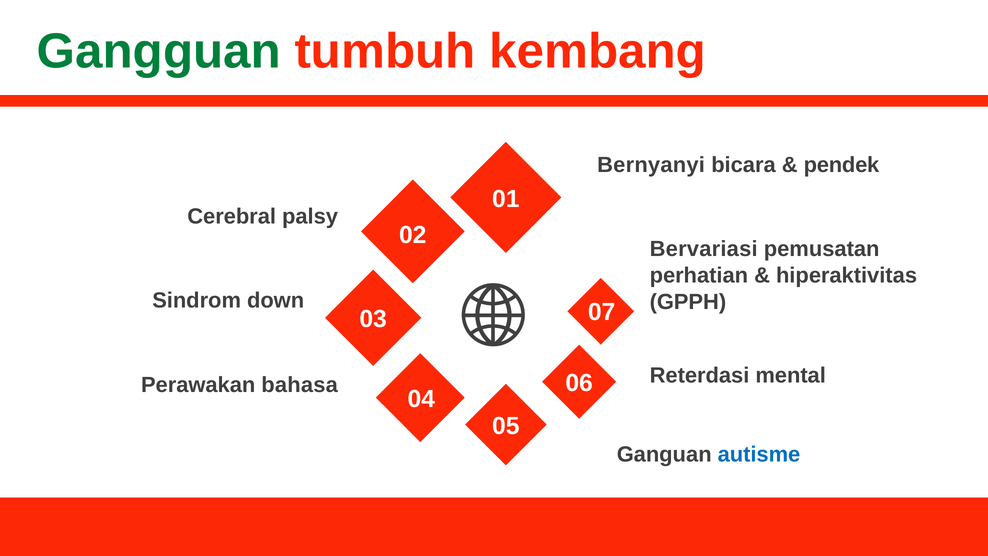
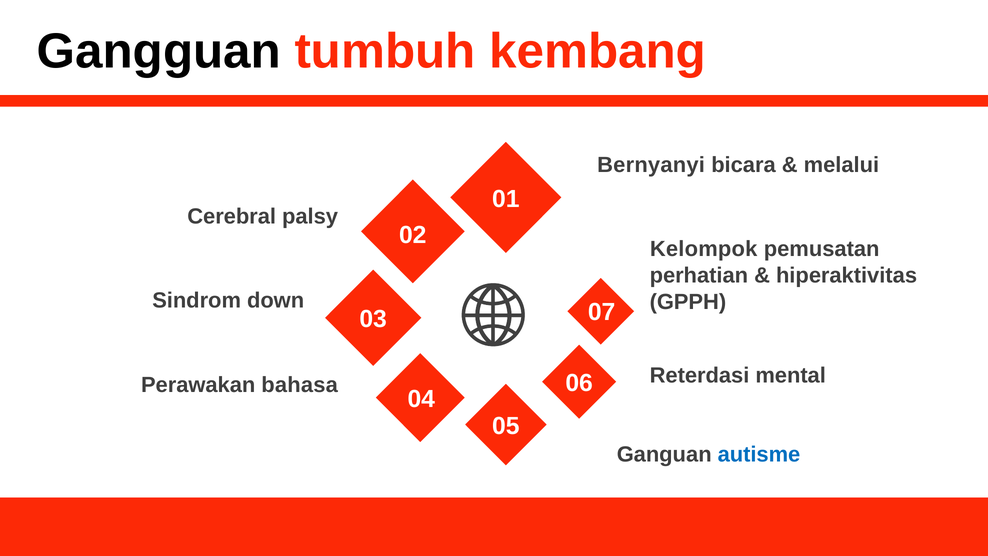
Gangguan colour: green -> black (159, 51)
pendek: pendek -> melalui (841, 165)
Bervariasi: Bervariasi -> Kelompok (704, 249)
